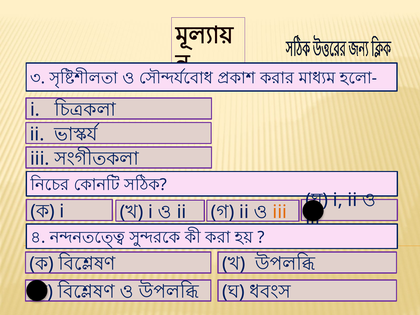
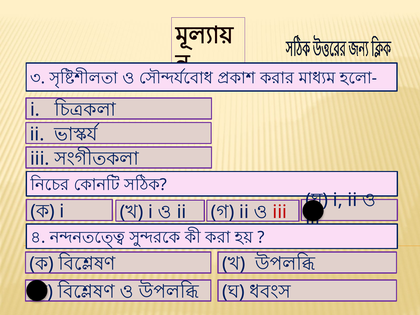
iii colour: orange -> red (280, 212)
